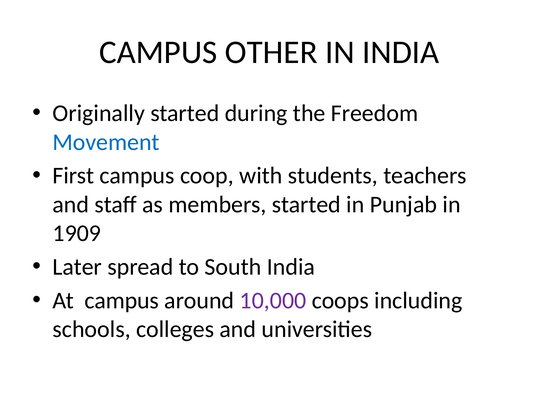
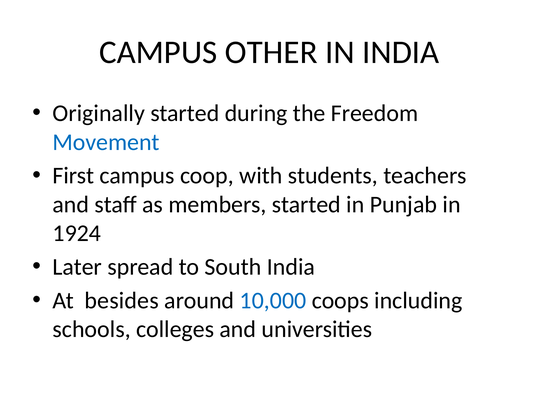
1909: 1909 -> 1924 (77, 233)
At campus: campus -> besides (122, 300)
10,000 colour: purple -> blue (273, 300)
